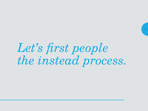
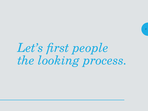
instead: instead -> looking (59, 60)
